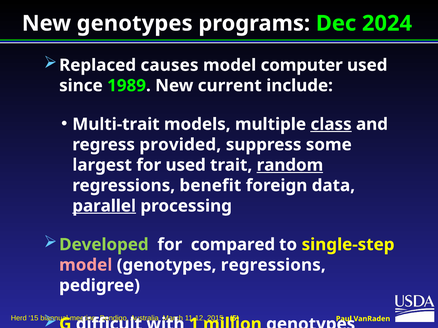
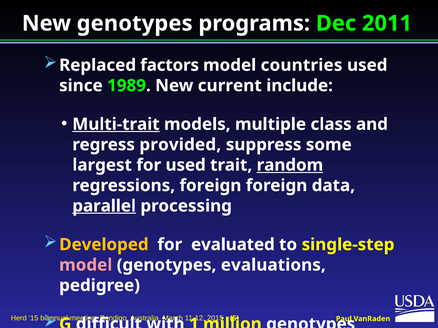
2024: 2024 -> 2011 (387, 23)
causes: causes -> factors (170, 65)
computer: computer -> countries (302, 65)
Multi-trait underline: none -> present (116, 124)
class underline: present -> none (331, 124)
regressions benefit: benefit -> foreign (210, 186)
Developed colour: light green -> yellow (104, 245)
compared: compared -> evaluated (233, 245)
genotypes regressions: regressions -> evaluations (273, 265)
